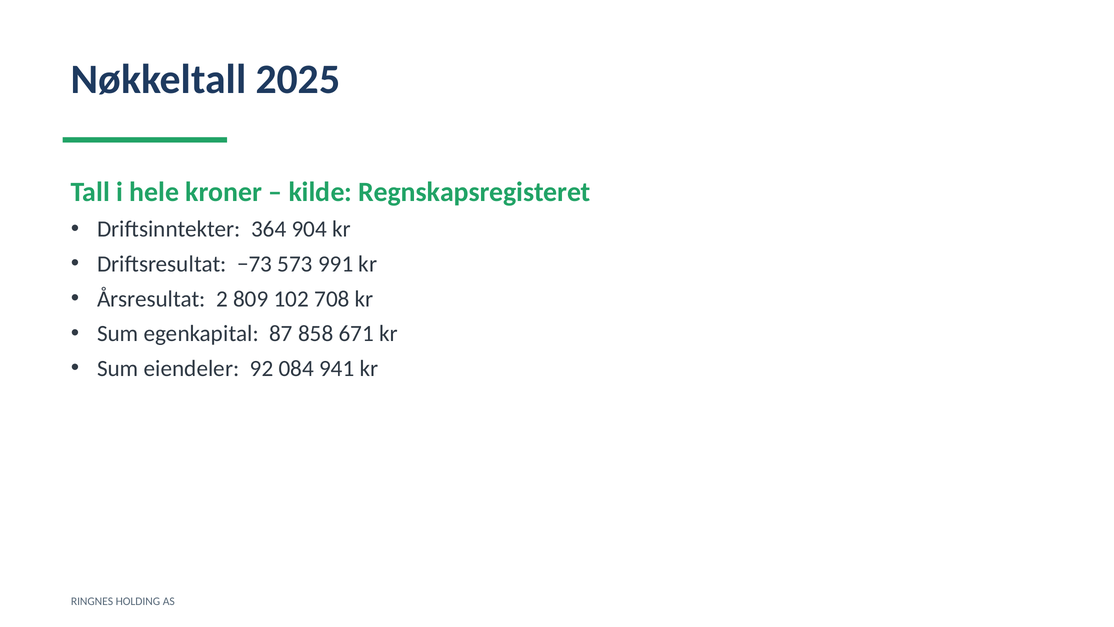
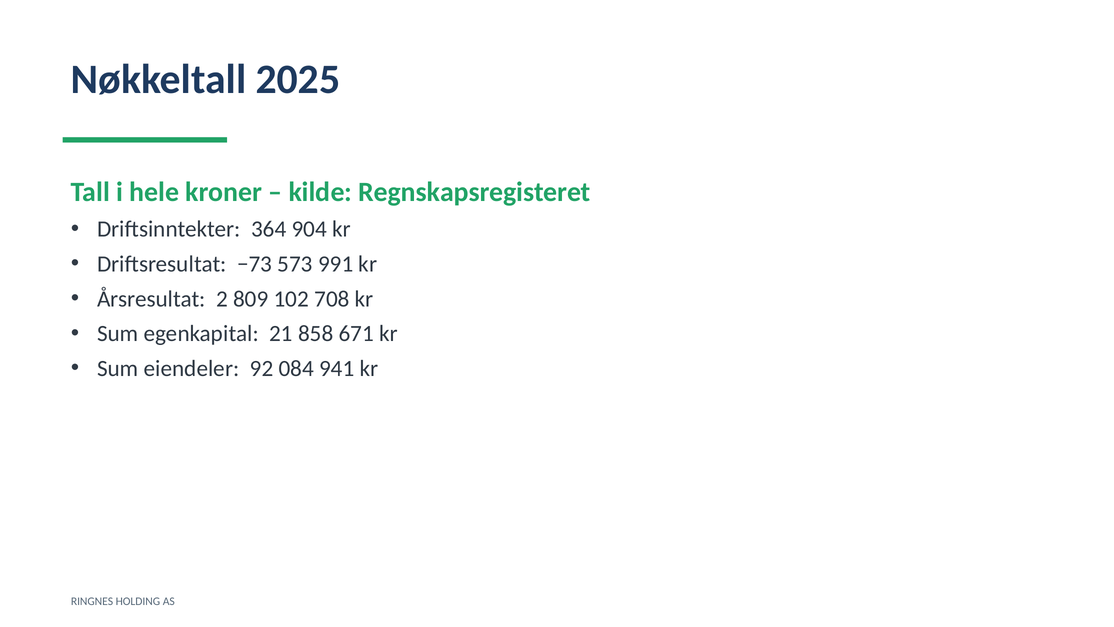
87: 87 -> 21 (281, 334)
